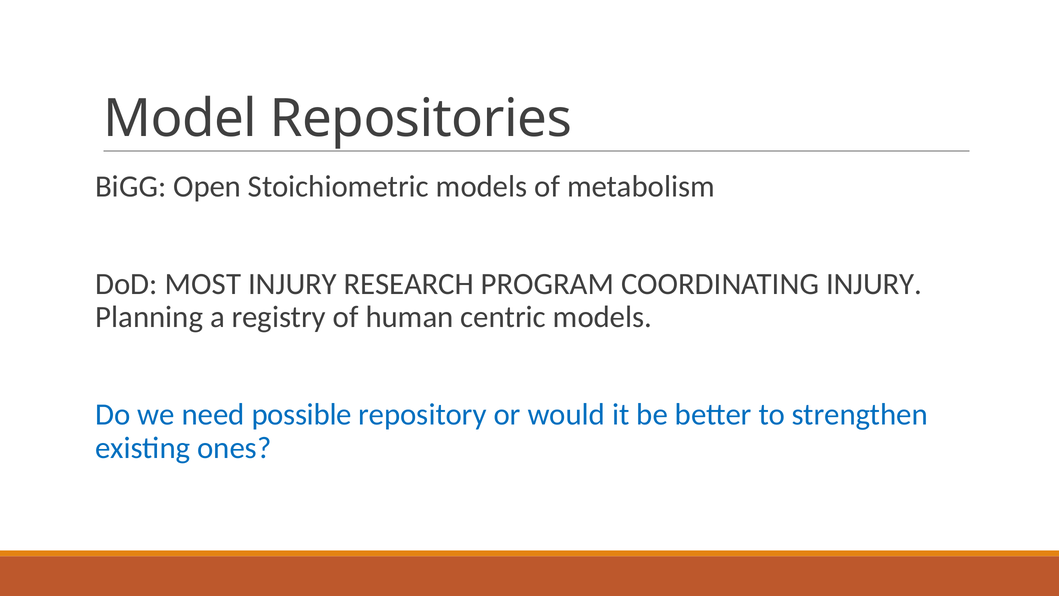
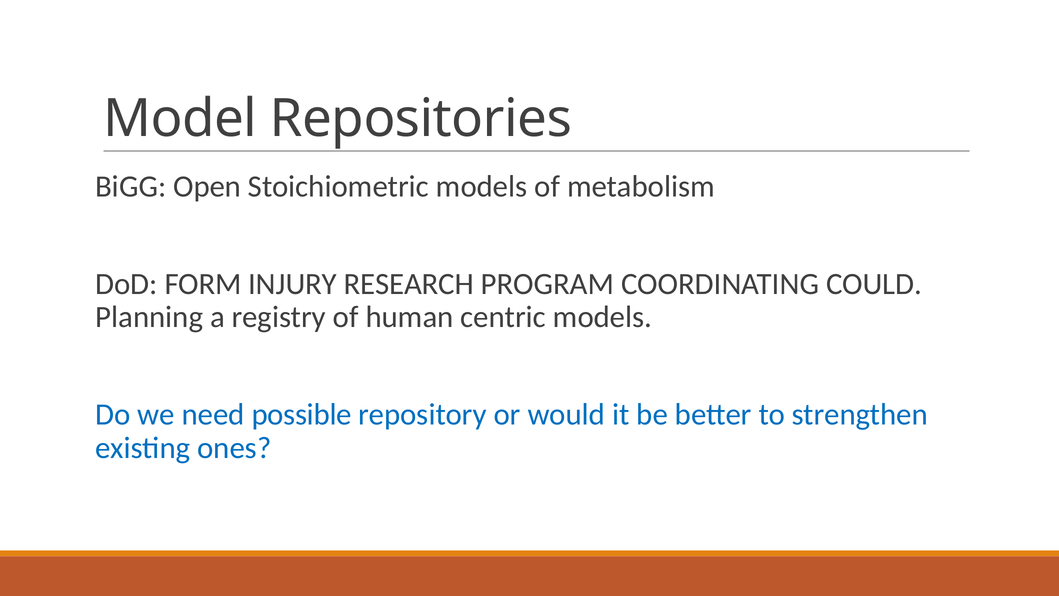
MOST: MOST -> FORM (203, 284)
COORDINATING INJURY: INJURY -> COULD (874, 284)
